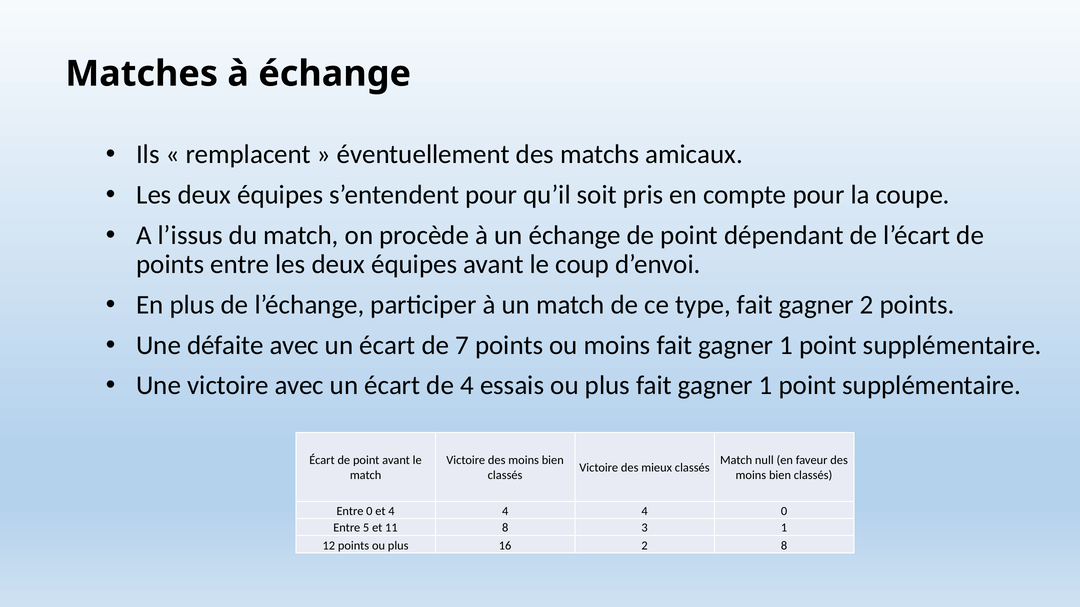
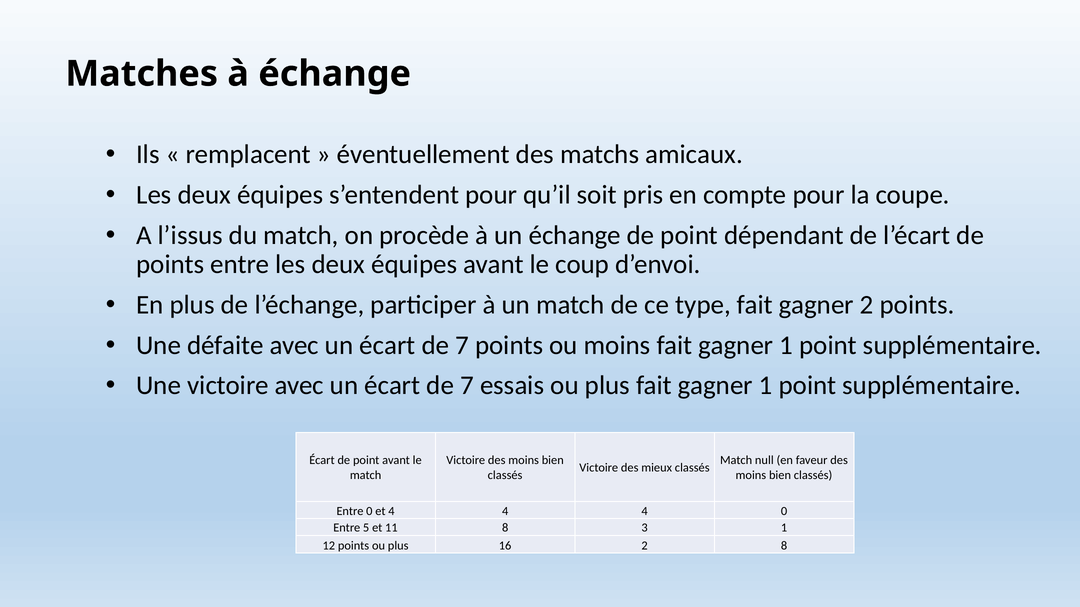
4: 4 -> 7 (467, 386)
